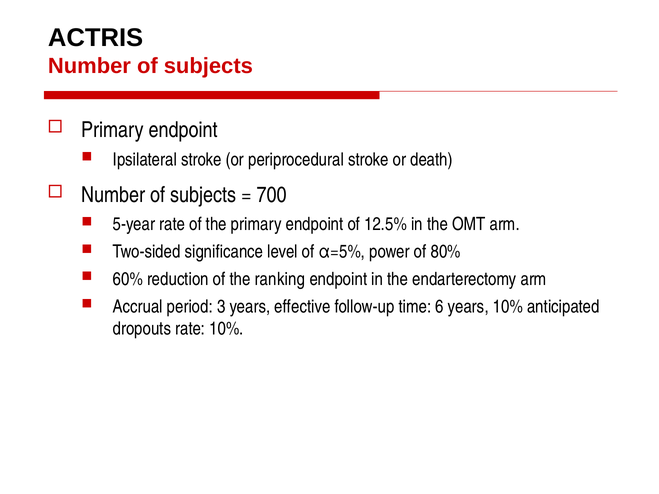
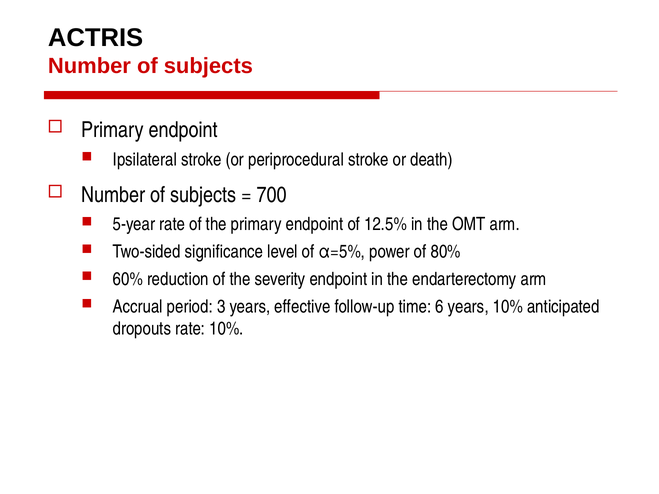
ranking: ranking -> severity (280, 279)
